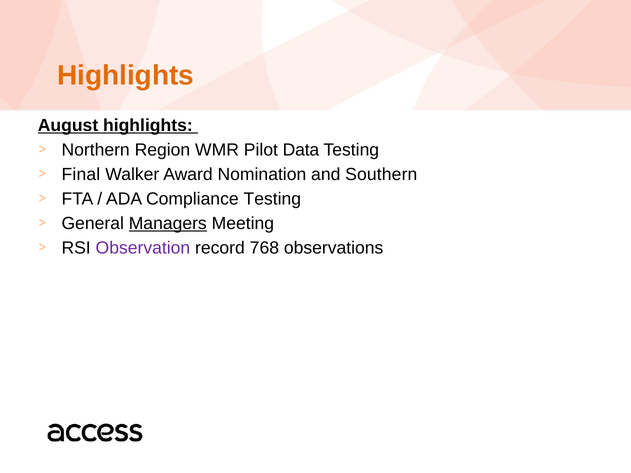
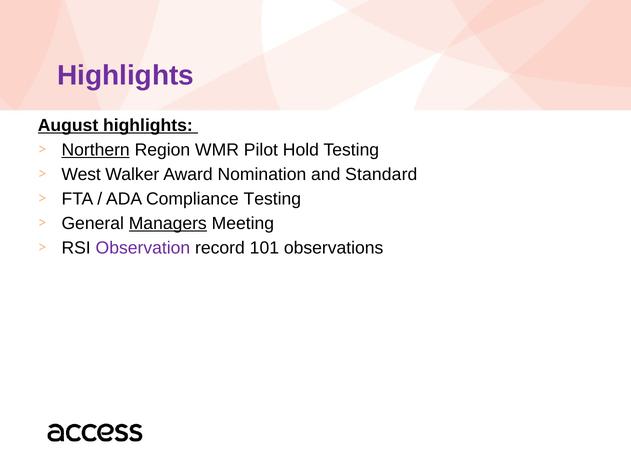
Highlights colour: orange -> purple (126, 75)
Northern underline: none -> present (96, 150)
Data: Data -> Hold (301, 150)
Final: Final -> West (81, 174)
Southern: Southern -> Standard (381, 174)
768: 768 -> 101 (264, 248)
